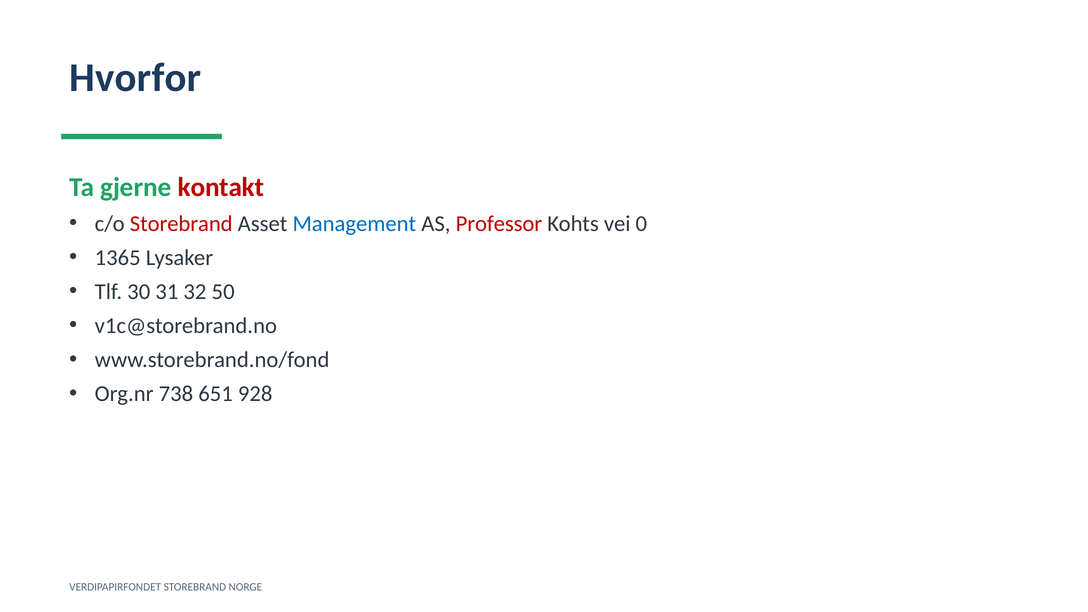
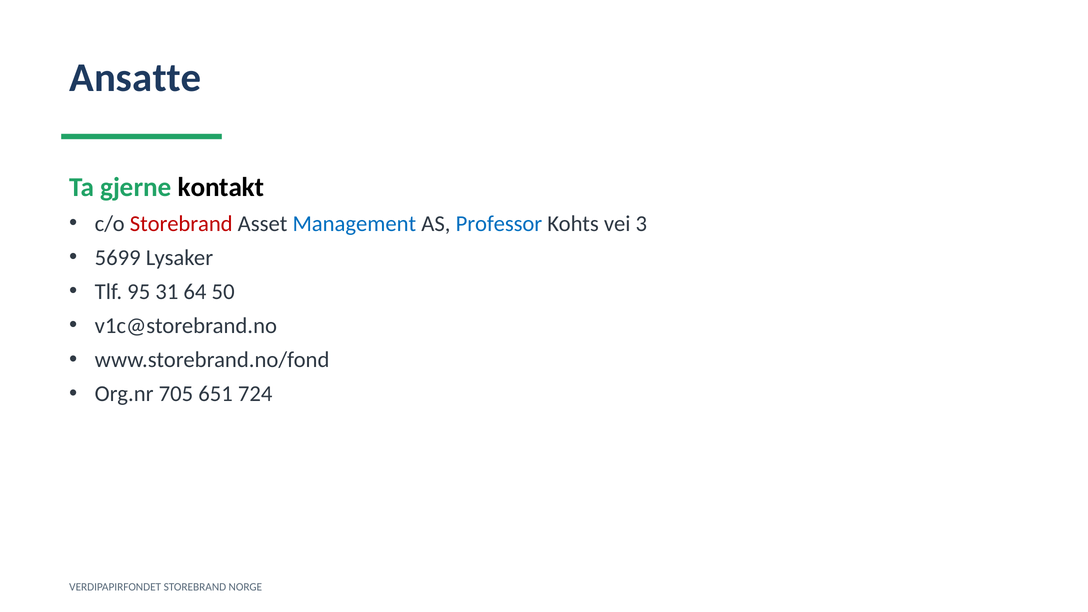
Hvorfor: Hvorfor -> Ansatte (135, 78)
kontakt colour: red -> black (221, 187)
Professor colour: red -> blue (499, 224)
0: 0 -> 3 (641, 224)
1365: 1365 -> 5699 (118, 258)
30: 30 -> 95 (139, 292)
32: 32 -> 64 (195, 292)
738: 738 -> 705 (176, 394)
928: 928 -> 724 (255, 394)
